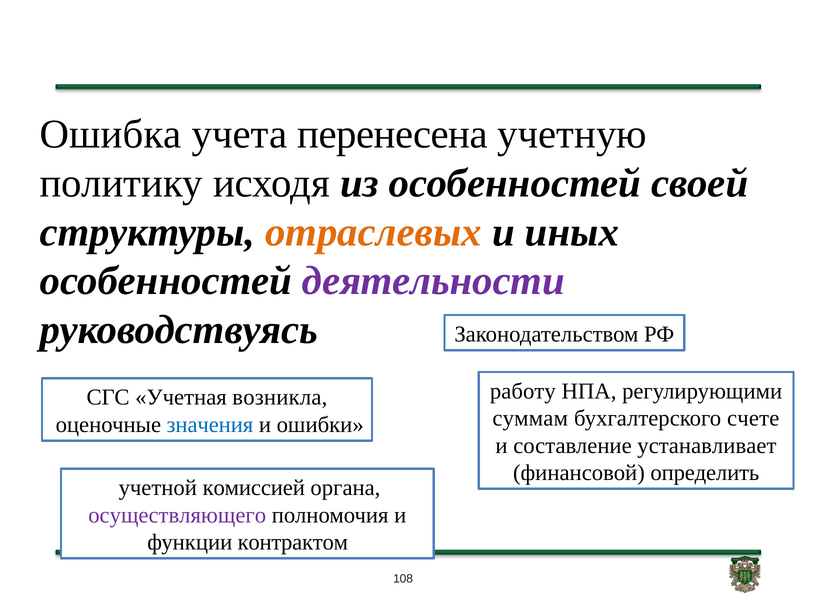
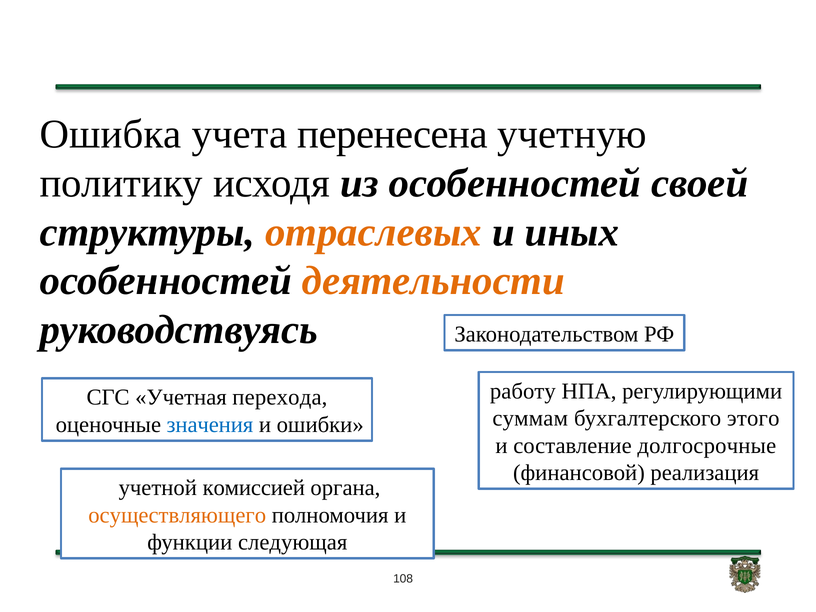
деятельности colour: purple -> orange (433, 281)
возникла: возникла -> перехода (280, 397)
счете: счете -> этого (753, 418)
устанавливает: устанавливает -> долгосрочные (707, 446)
определить: определить -> реализация (705, 473)
осуществляющего colour: purple -> orange (177, 515)
контрактом: контрактом -> следующая (293, 542)
